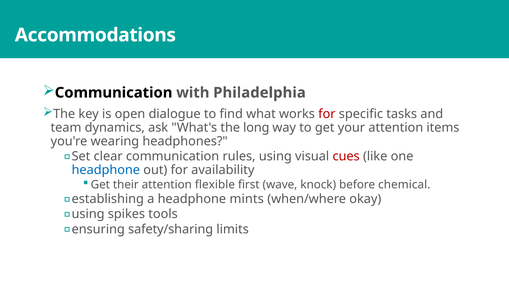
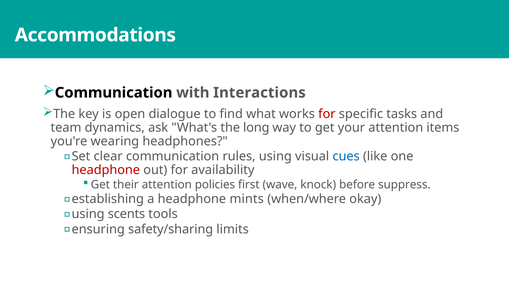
Philadelphia: Philadelphia -> Interactions (259, 93)
cues colour: red -> blue (346, 157)
headphone colour: blue -> red (106, 170)
flexible: flexible -> policies (215, 185)
chemical: chemical -> suppress (404, 185)
spikes: spikes -> scents (126, 214)
